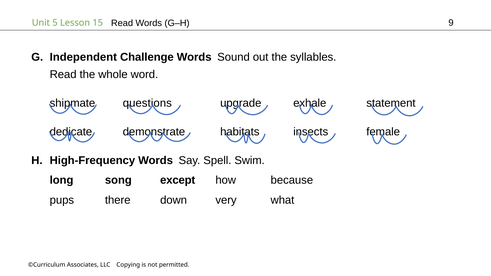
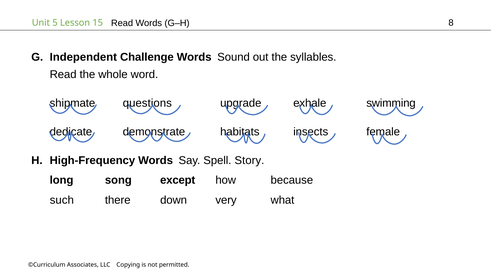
9: 9 -> 8 (451, 23)
statement: statement -> swimming (391, 103)
Swim: Swim -> Story (249, 160)
pups: pups -> such (62, 200)
